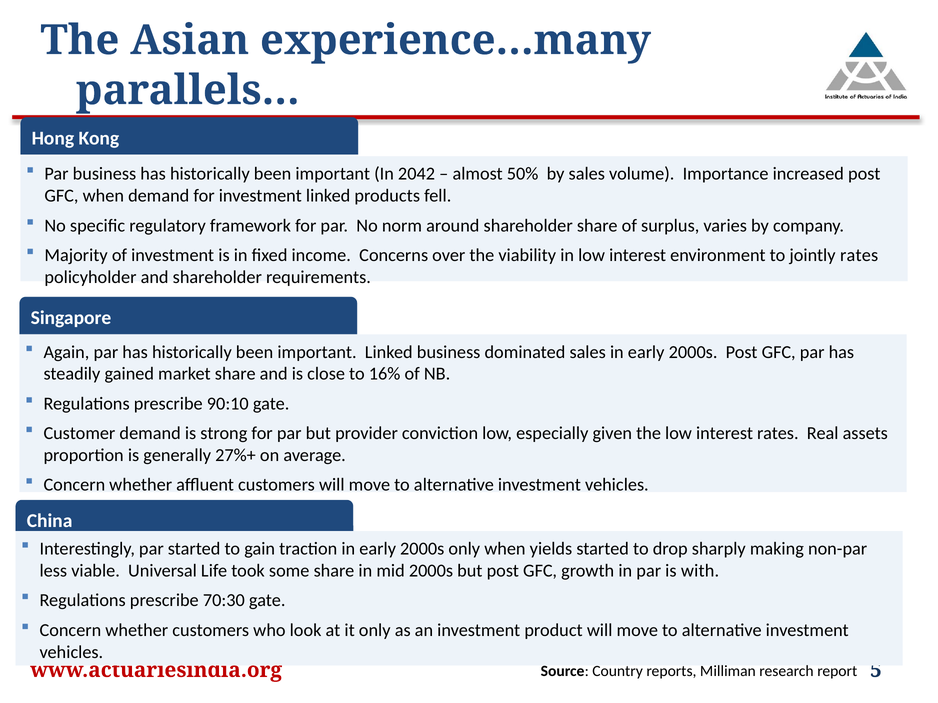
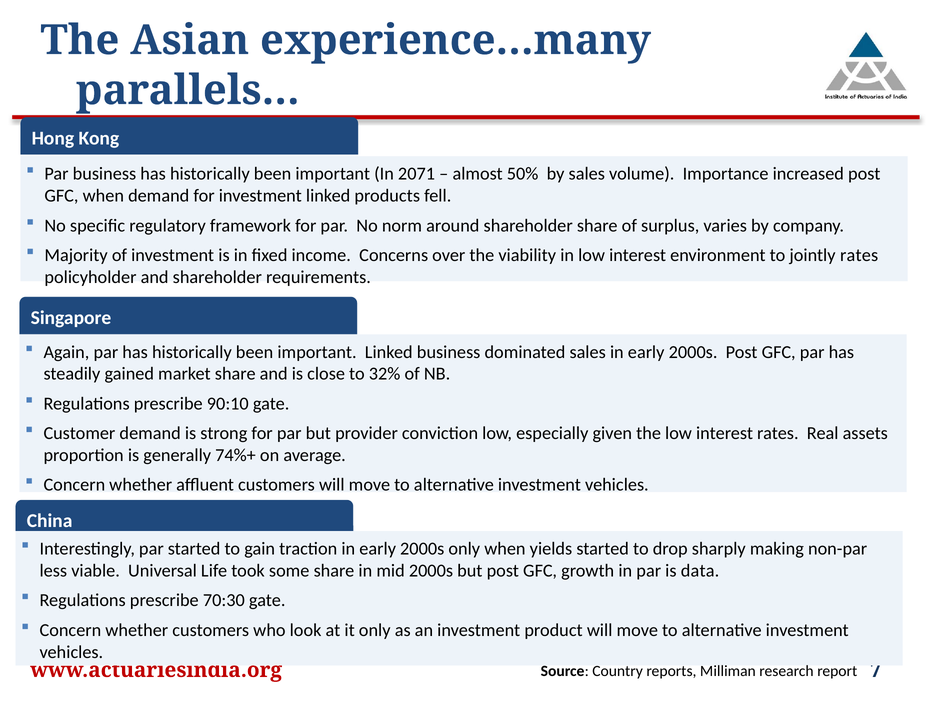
2042: 2042 -> 2071 (416, 174)
16%: 16% -> 32% (385, 374)
27%+: 27%+ -> 74%+ (235, 456)
with: with -> data (700, 571)
5: 5 -> 7 (876, 671)
